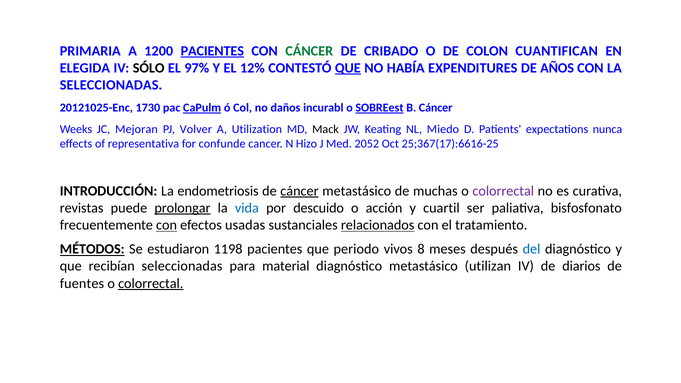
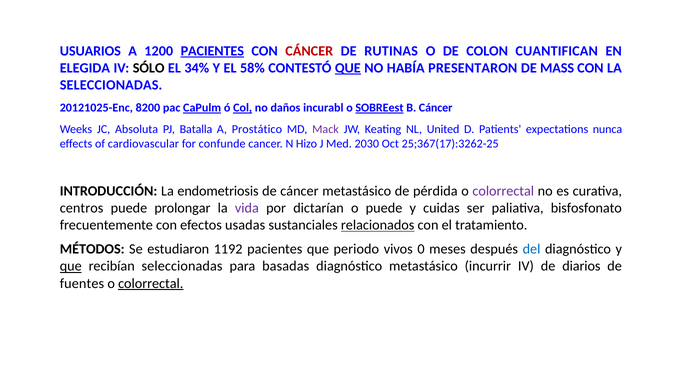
PRIMARIA: PRIMARIA -> USUARIOS (90, 51)
CÁNCER colour: green -> red (309, 51)
CRIBADO: CRIBADO -> RUTINAS (391, 51)
97%: 97% -> 34% (197, 68)
12%: 12% -> 58% (252, 68)
EXPENDITURES: EXPENDITURES -> PRESENTARON (473, 68)
AÑOS: AÑOS -> MASS (557, 68)
1730: 1730 -> 8200 (148, 108)
Col underline: none -> present (243, 108)
Mejoran: Mejoran -> Absoluta (137, 129)
Volver: Volver -> Batalla (196, 129)
Utilization: Utilization -> Prostático (257, 129)
Mack colour: black -> purple (326, 129)
Miedo: Miedo -> United (443, 129)
representativa: representativa -> cardiovascular (143, 144)
2052: 2052 -> 2030 (367, 144)
25;367(17):6616-25: 25;367(17):6616-25 -> 25;367(17):3262-25 (450, 144)
cáncer underline: present -> none (299, 191)
muchas: muchas -> pérdida (435, 191)
revistas: revistas -> centros (82, 208)
prolongar underline: present -> none (182, 208)
vida colour: blue -> purple (247, 208)
descuido: descuido -> dictarían (319, 208)
o acción: acción -> puede (384, 208)
cuartil: cuartil -> cuidas (441, 208)
con underline: present -> none (167, 225)
MÉTODOS underline: present -> none (92, 249)
1198: 1198 -> 1192 (228, 249)
8: 8 -> 0 (421, 249)
que underline: none -> present (71, 266)
material: material -> basadas (286, 266)
utilizan: utilizan -> incurrir (488, 266)
